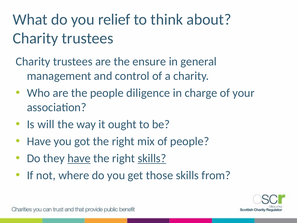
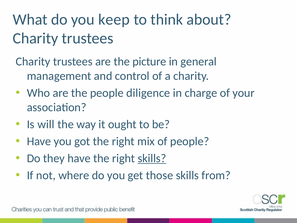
relief: relief -> keep (114, 19)
ensure: ensure -> picture (149, 61)
have underline: present -> none (79, 158)
